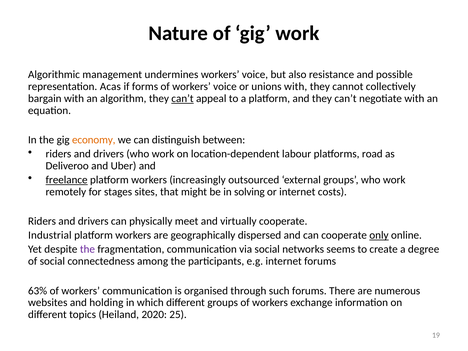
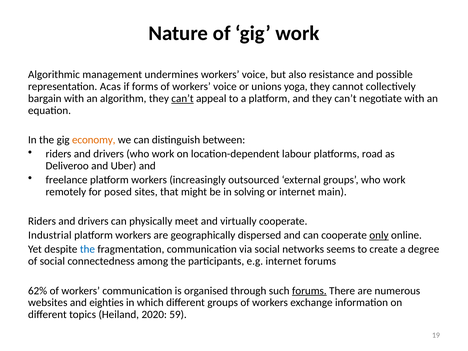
unions with: with -> yoga (296, 87)
freelance underline: present -> none (67, 180)
stages: stages -> posed (118, 192)
costs: costs -> main (332, 192)
the colour: purple -> blue (87, 249)
63%: 63% -> 62% (38, 291)
forums underline: none -> present (309, 291)
holding: holding -> eighties (106, 303)
25: 25 -> 59 (178, 315)
